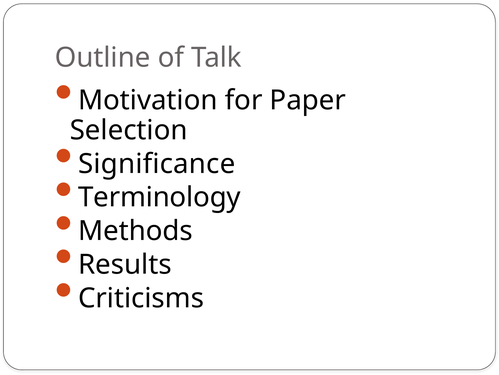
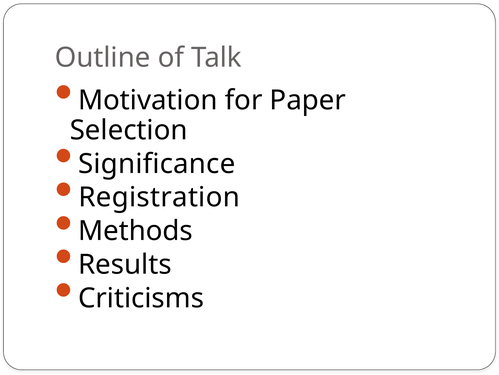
Terminology: Terminology -> Registration (159, 197)
